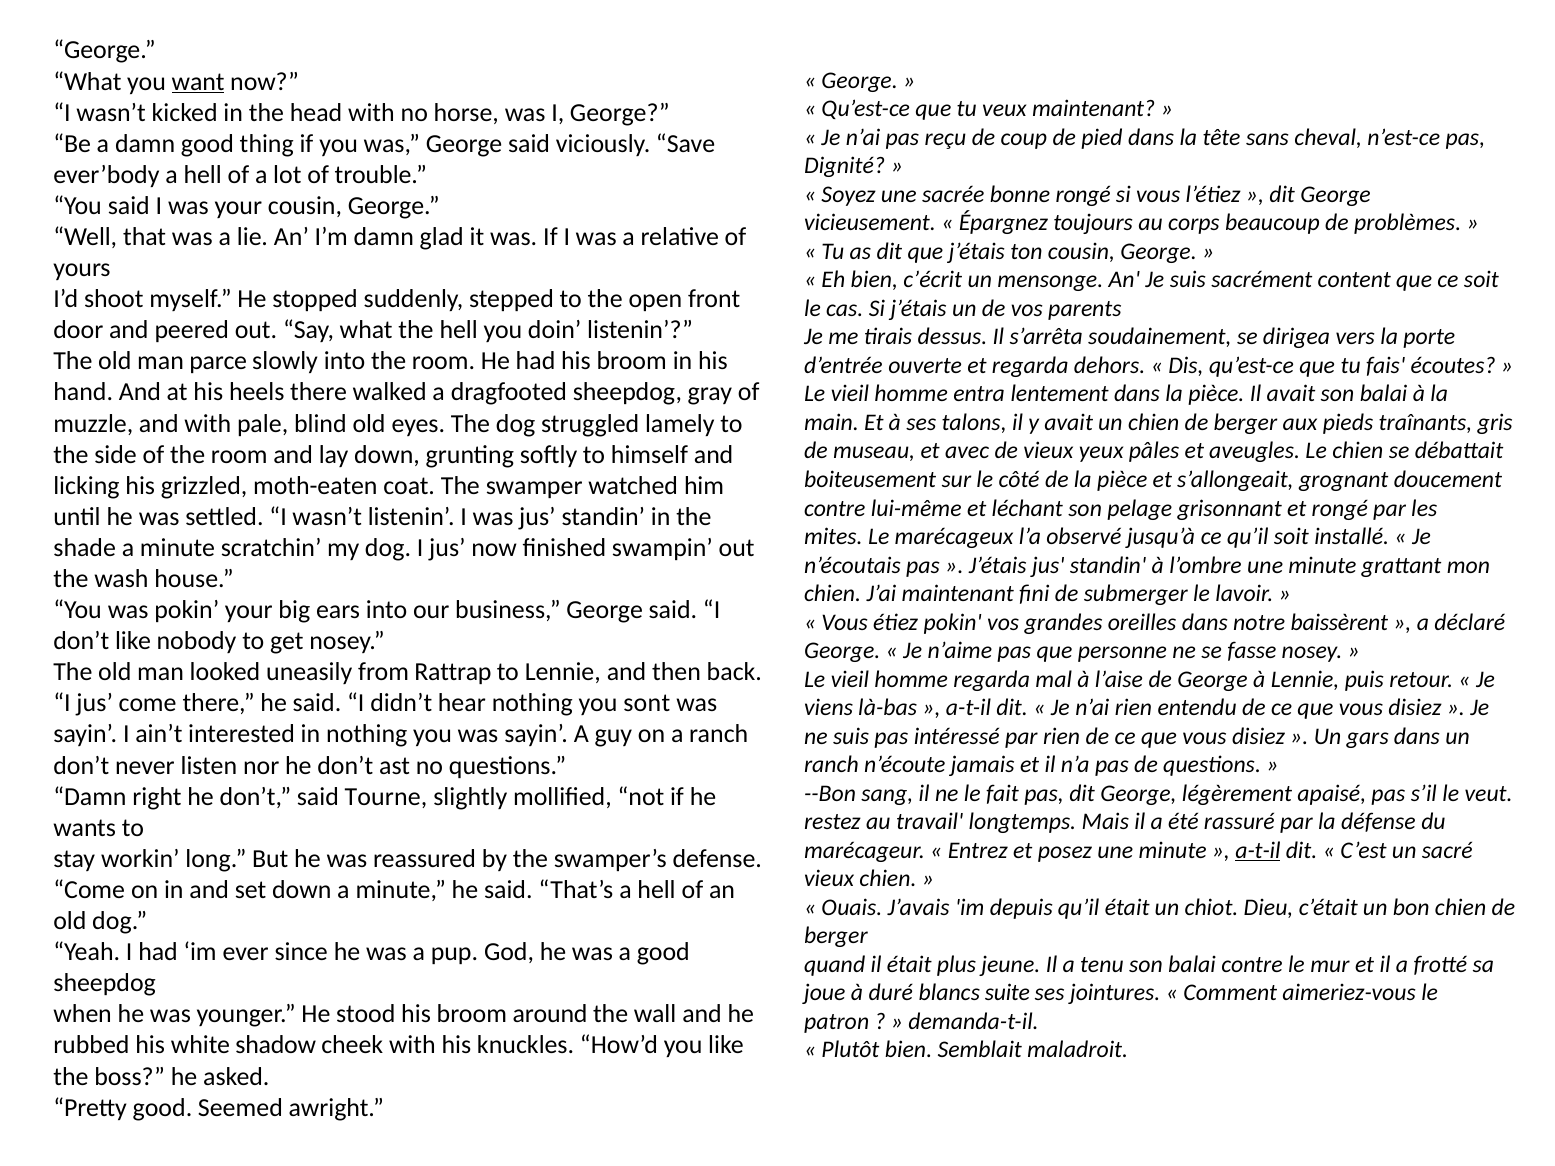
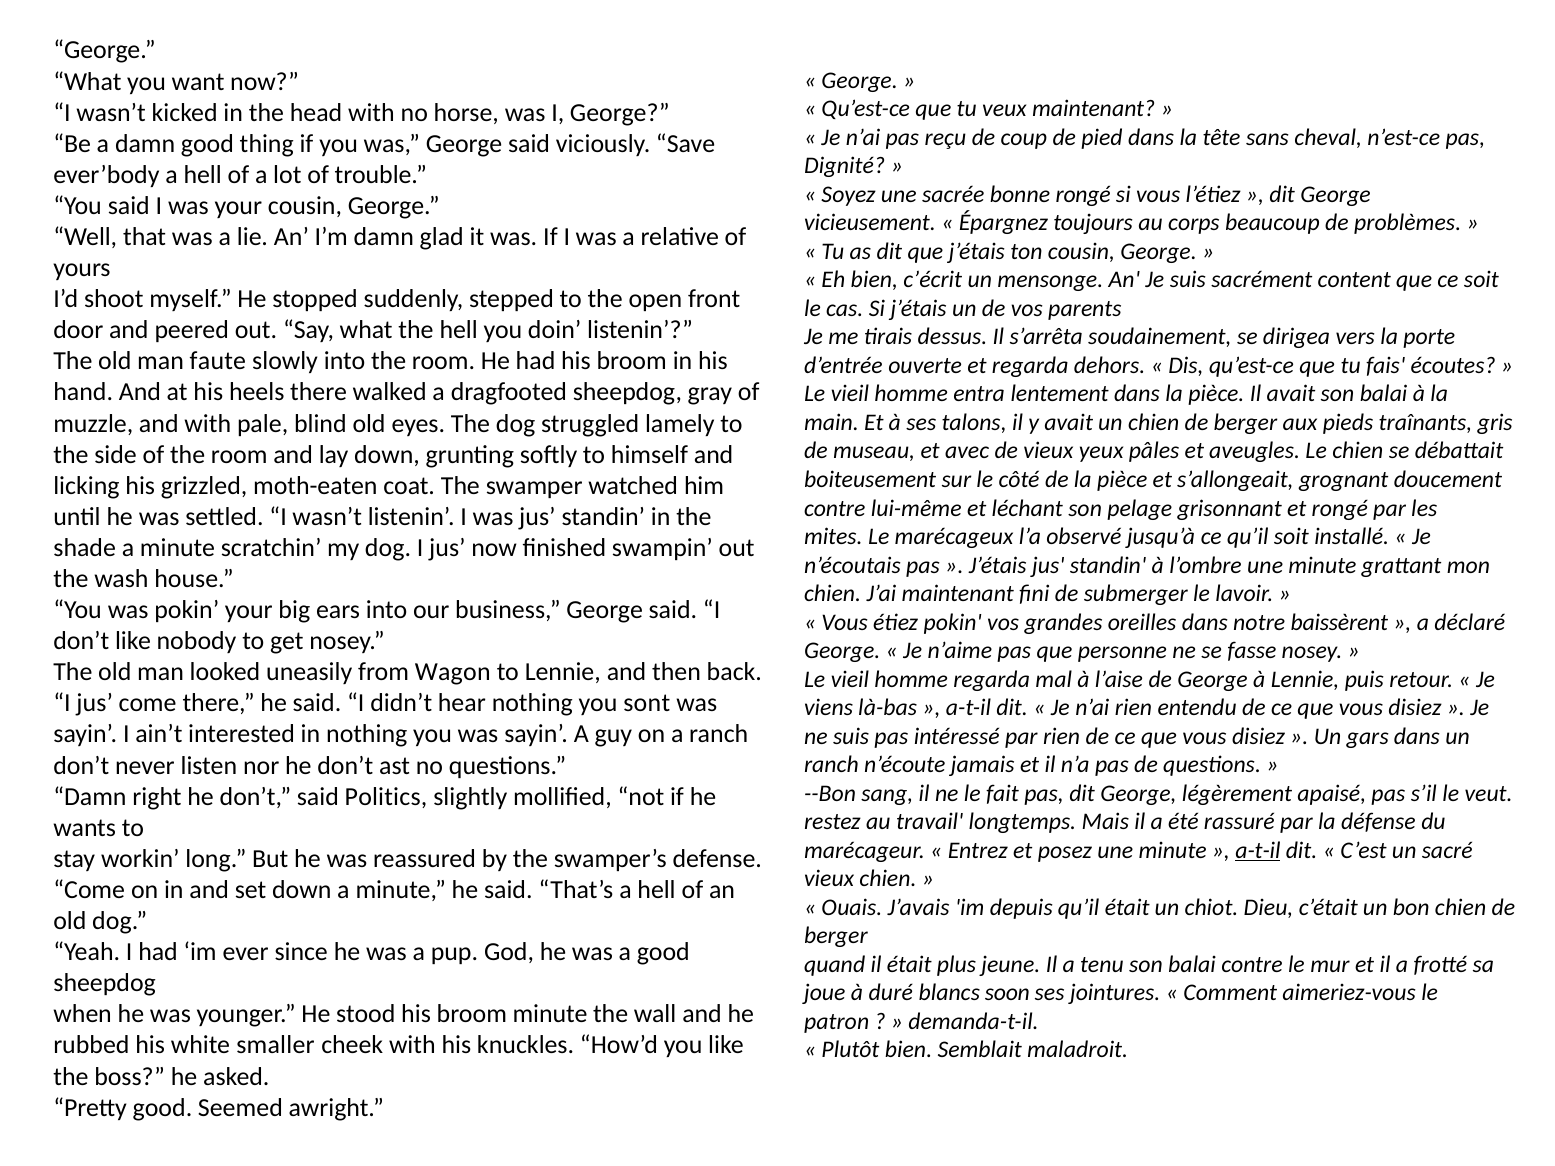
want underline: present -> none (198, 82)
parce: parce -> faute (218, 361)
Rattrap: Rattrap -> Wagon (453, 672)
Tourne: Tourne -> Politics (386, 797)
suite: suite -> soon (1007, 993)
broom around: around -> minute (550, 1015)
shadow: shadow -> smaller (276, 1046)
